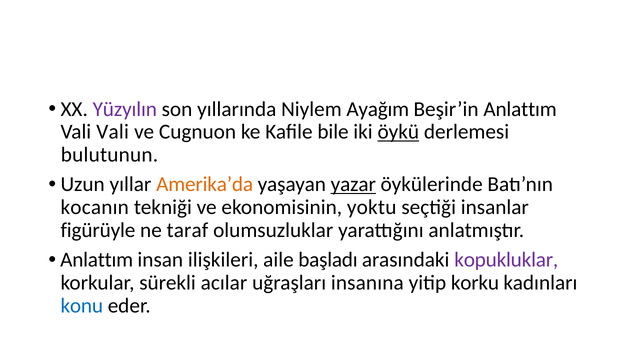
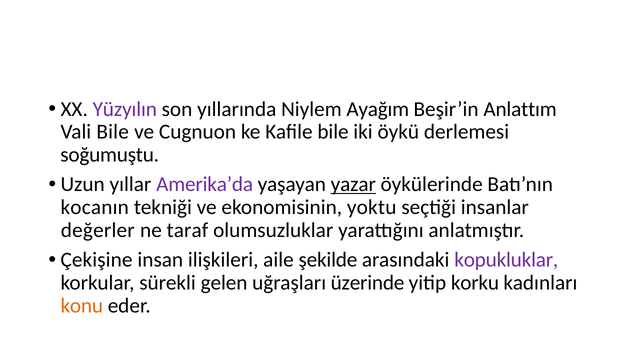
Vali Vali: Vali -> Bile (113, 132)
öykü underline: present -> none (398, 132)
bulutunun: bulutunun -> soğumuştu (110, 155)
Amerika’da colour: orange -> purple (205, 185)
figürüyle: figürüyle -> değerler (98, 230)
Anlattım: Anlattım -> Çekişine (97, 260)
başladı: başladı -> şekilde (328, 260)
acılar: acılar -> gelen (224, 283)
insanına: insanına -> üzerinde (368, 283)
konu colour: blue -> orange (82, 306)
